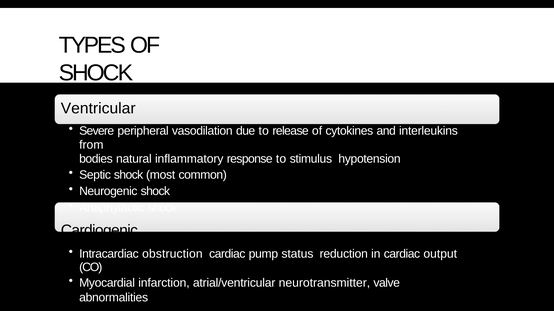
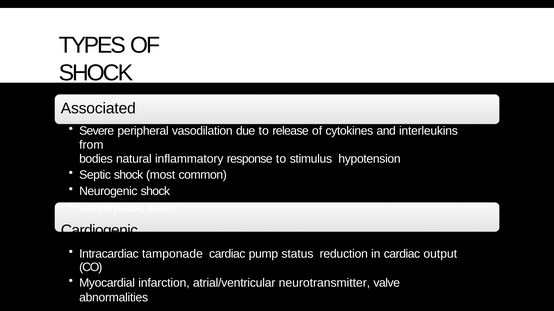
Ventricular: Ventricular -> Associated (98, 109)
obstruction: obstruction -> tamponade (172, 254)
